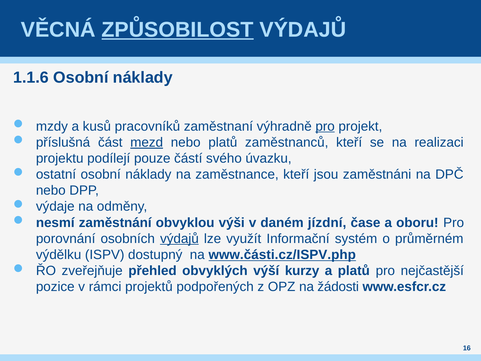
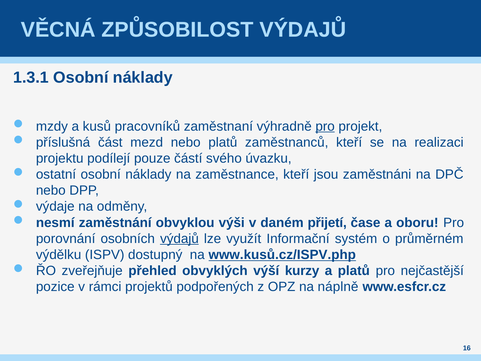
ZPŮSOBILOST underline: present -> none (178, 30)
1.1.6: 1.1.6 -> 1.3.1 (31, 77)
mezd underline: present -> none (147, 142)
jízdní: jízdní -> přijetí (327, 222)
www.části.cz/ISPV.php: www.části.cz/ISPV.php -> www.kusů.cz/ISPV.php (282, 255)
žádosti: žádosti -> náplně (338, 287)
